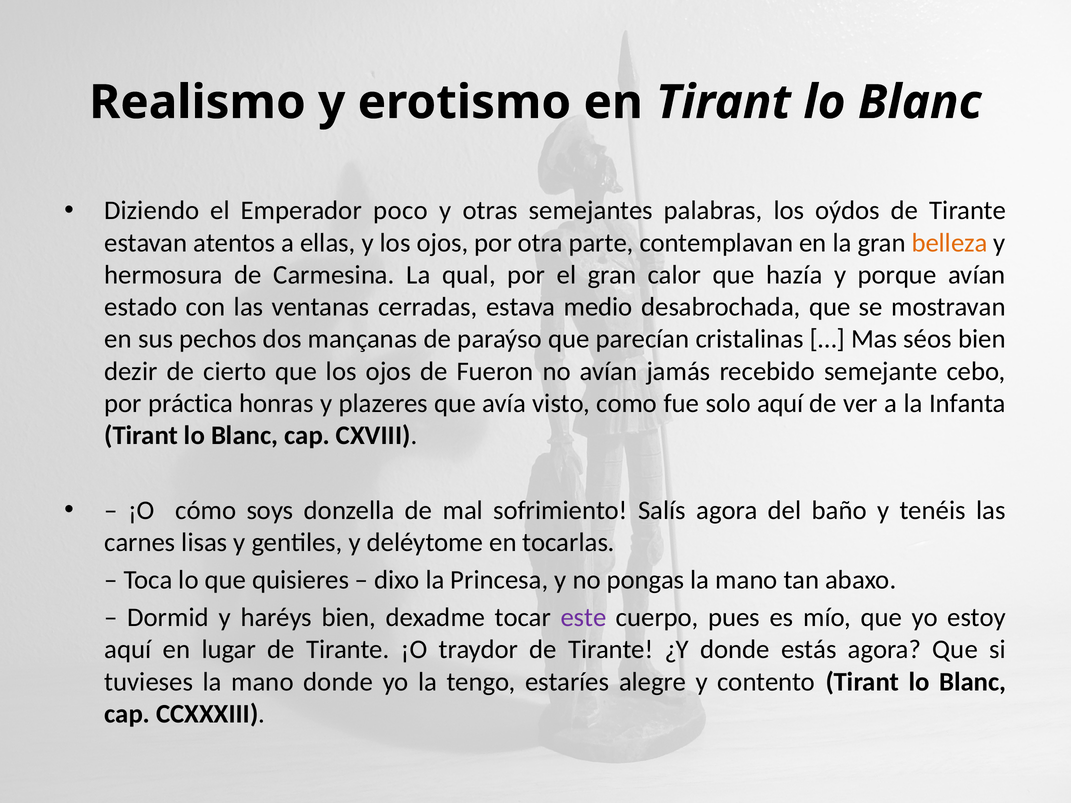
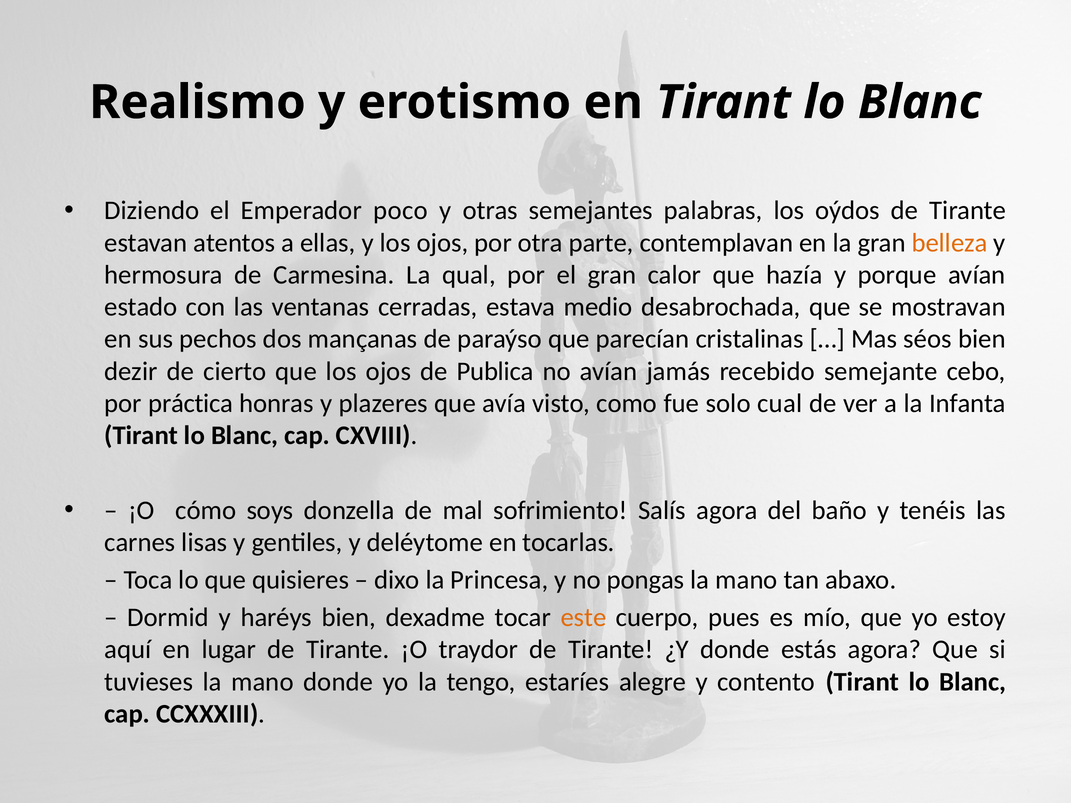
Fueron: Fueron -> Publica (495, 371)
solo aquí: aquí -> cual (780, 403)
este colour: purple -> orange (584, 618)
